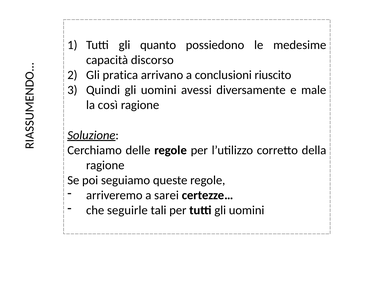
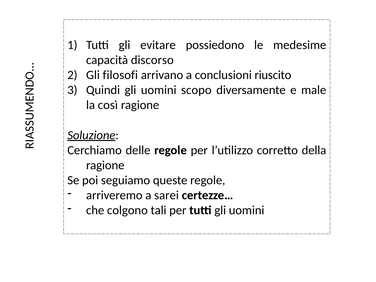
quanto: quanto -> evitare (158, 45)
pratica: pratica -> filosofi (120, 75)
avessi: avessi -> scopo (196, 90)
seguirle: seguirle -> colgono (127, 210)
